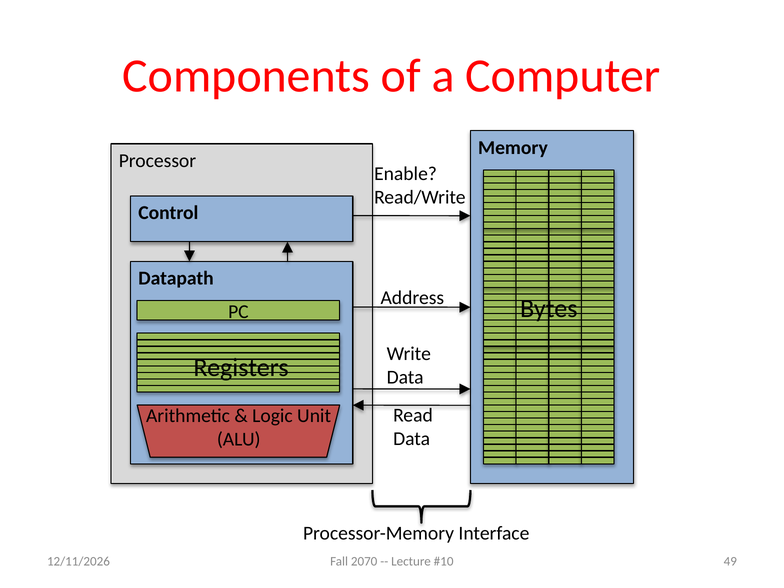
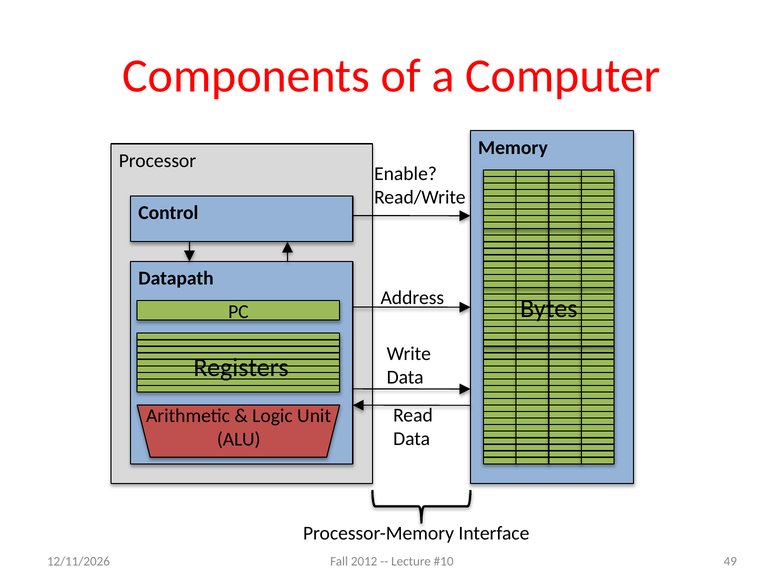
2070: 2070 -> 2012 (364, 561)
